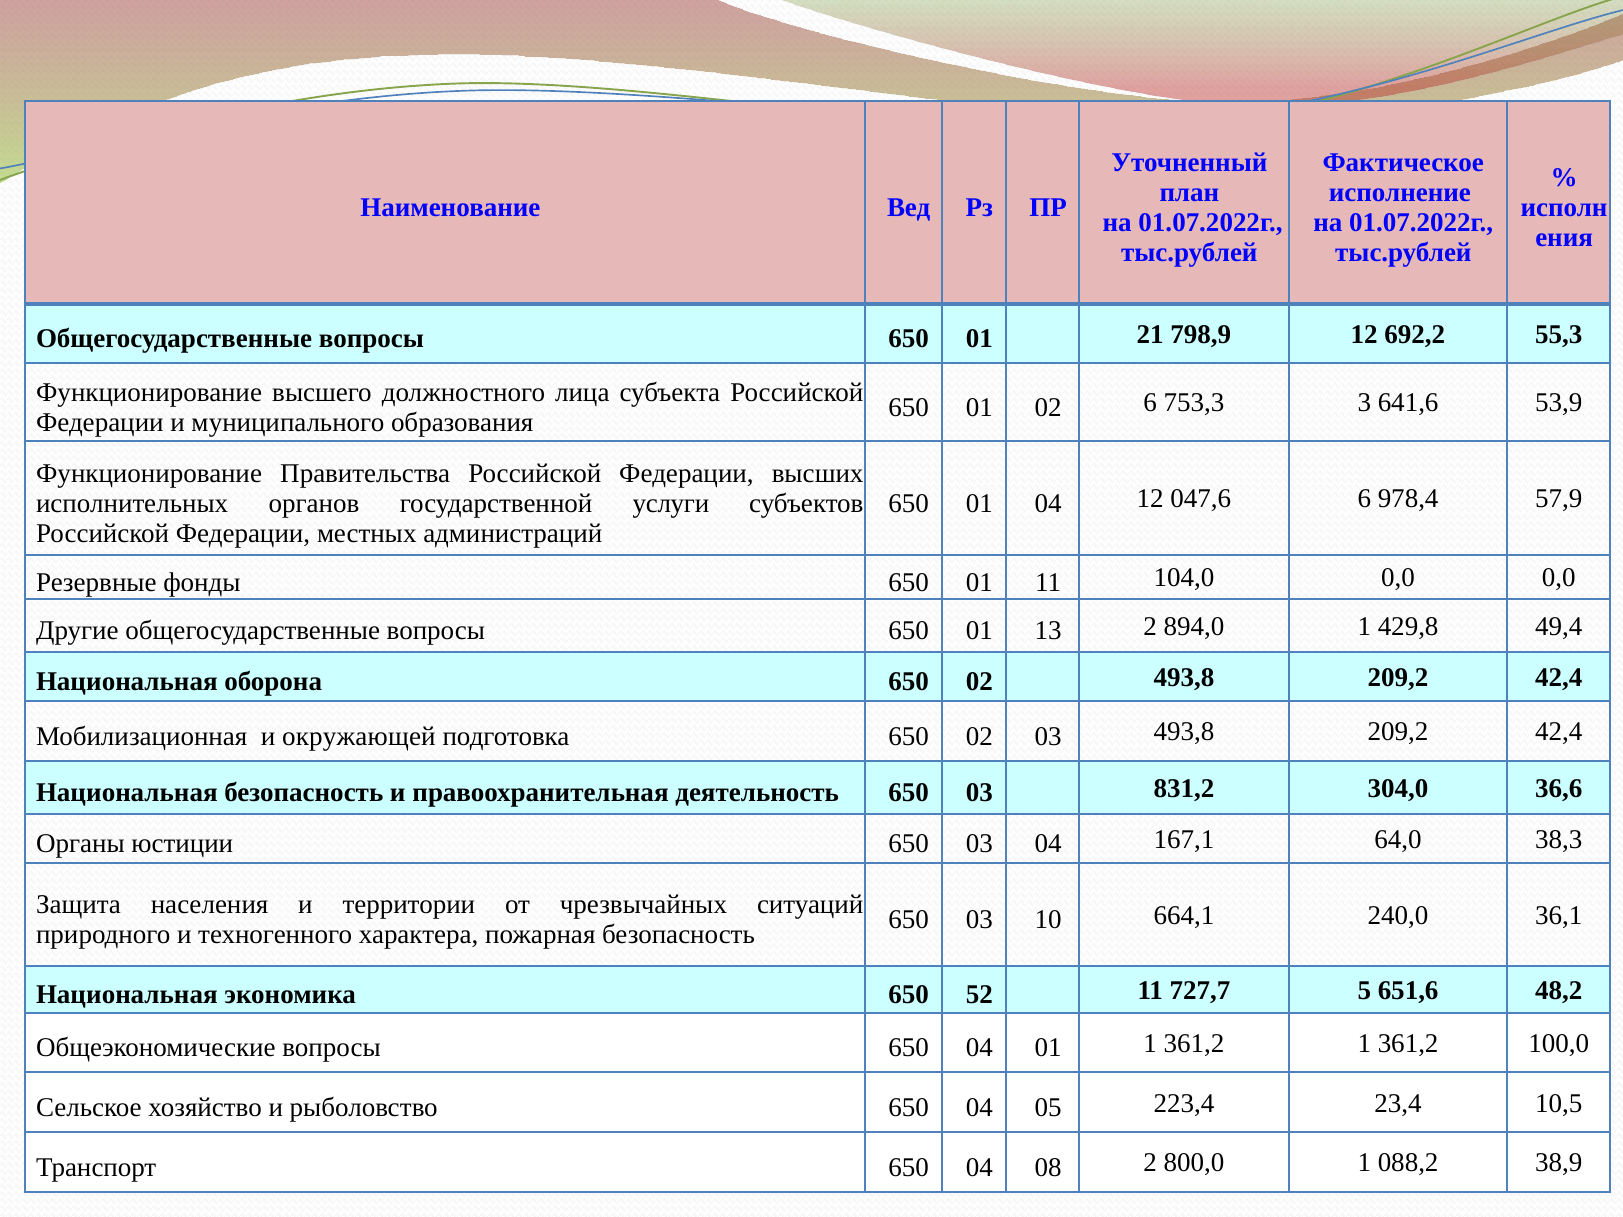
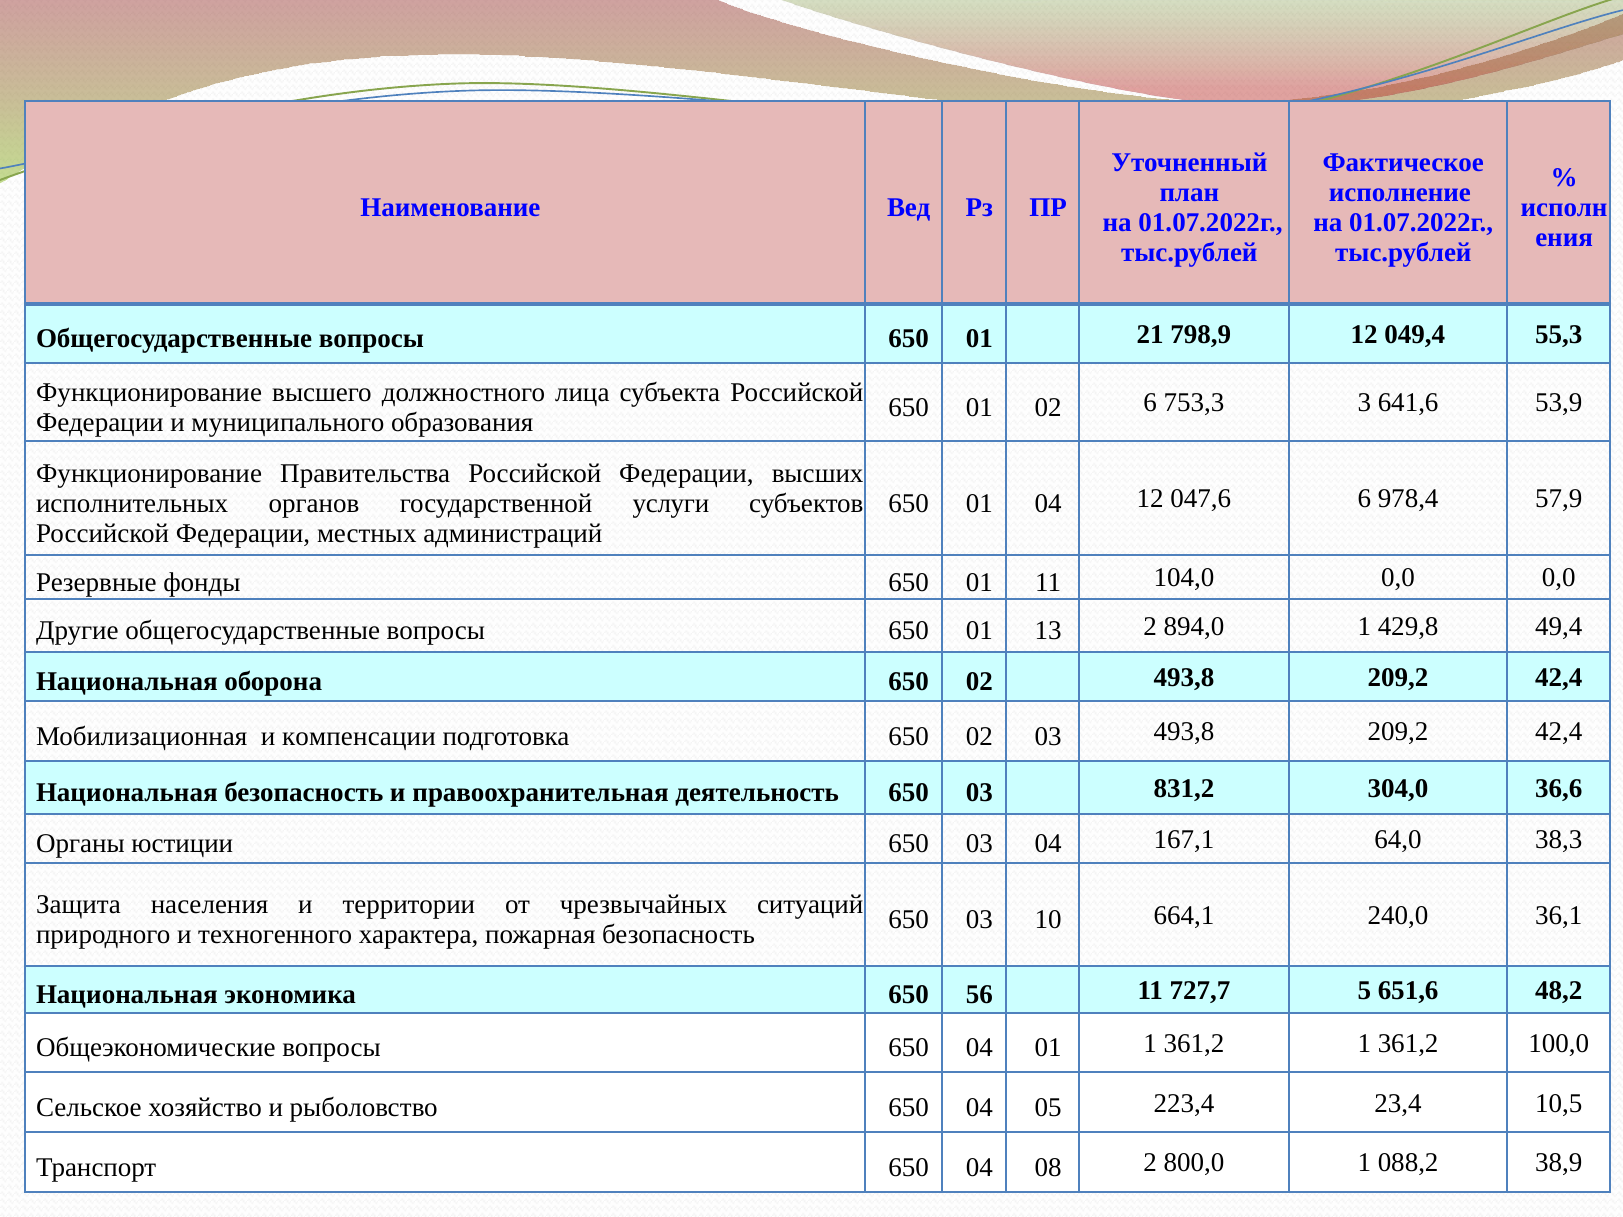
692,2: 692,2 -> 049,4 (1415, 334)
окружающей: окружающей -> компенсации (359, 737)
52: 52 -> 56 (979, 995)
